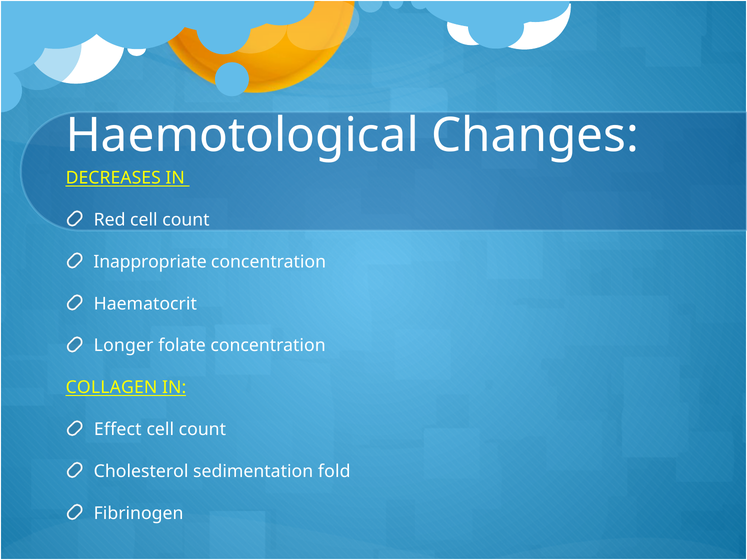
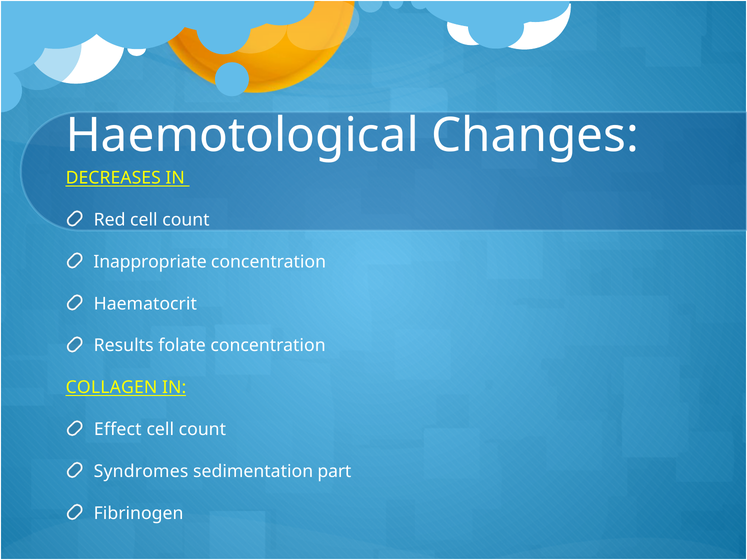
Longer: Longer -> Results (124, 346)
Cholesterol: Cholesterol -> Syndromes (141, 472)
fold: fold -> part (334, 472)
